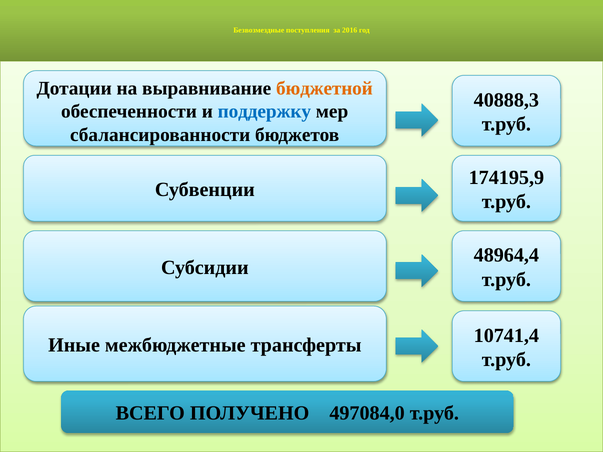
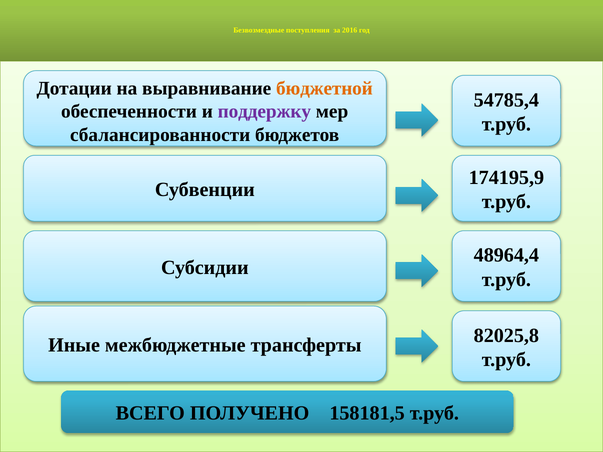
40888,3: 40888,3 -> 54785,4 (506, 100)
поддержку colour: blue -> purple (264, 112)
10741,4: 10741,4 -> 82025,8 (506, 336)
497084,0: 497084,0 -> 158181,5 (367, 414)
